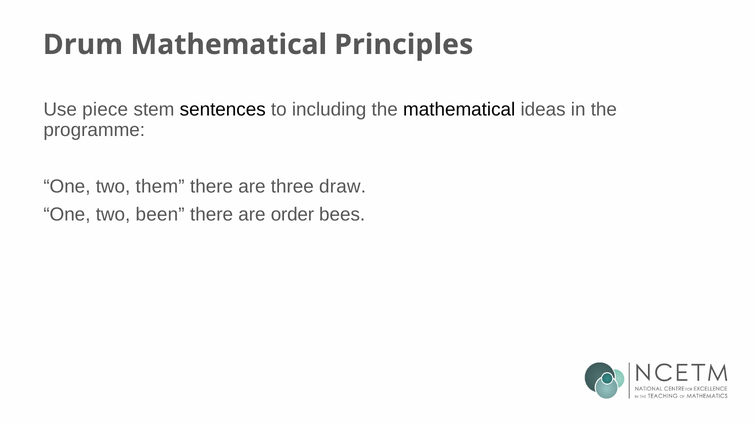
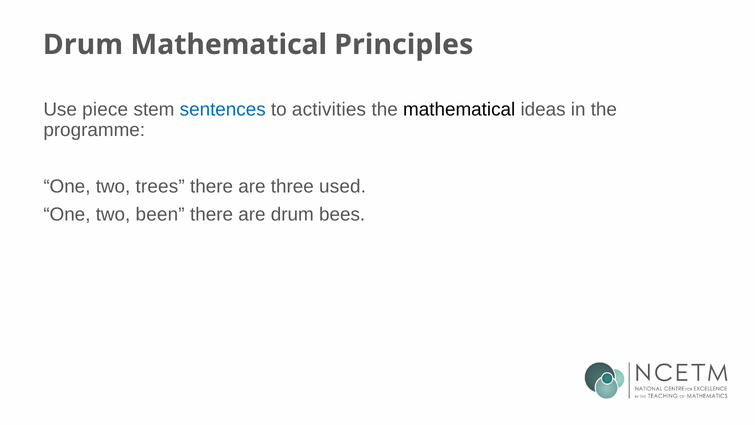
sentences colour: black -> blue (223, 109)
including: including -> activities (329, 109)
them: them -> trees (160, 186)
draw: draw -> used (343, 186)
are order: order -> drum (292, 214)
